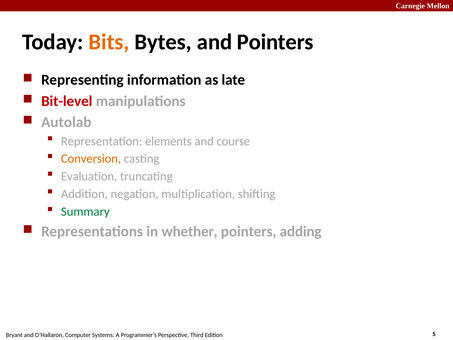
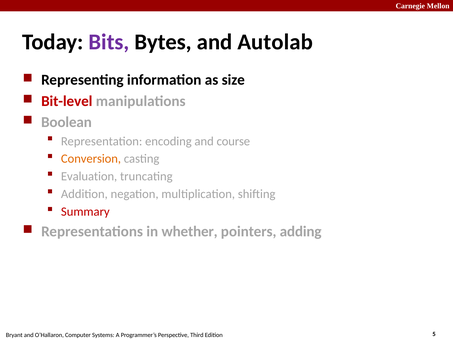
Bits colour: orange -> purple (109, 42)
and Pointers: Pointers -> Autolab (275, 42)
late: late -> size (233, 80)
Autolab: Autolab -> Boolean (66, 122)
elements: elements -> encoding (168, 141)
Summary colour: green -> red (85, 212)
